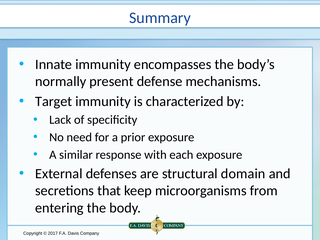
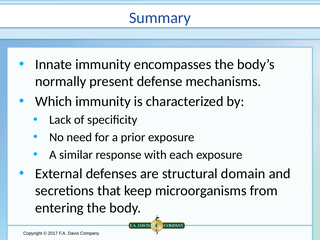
Target: Target -> Which (54, 101)
